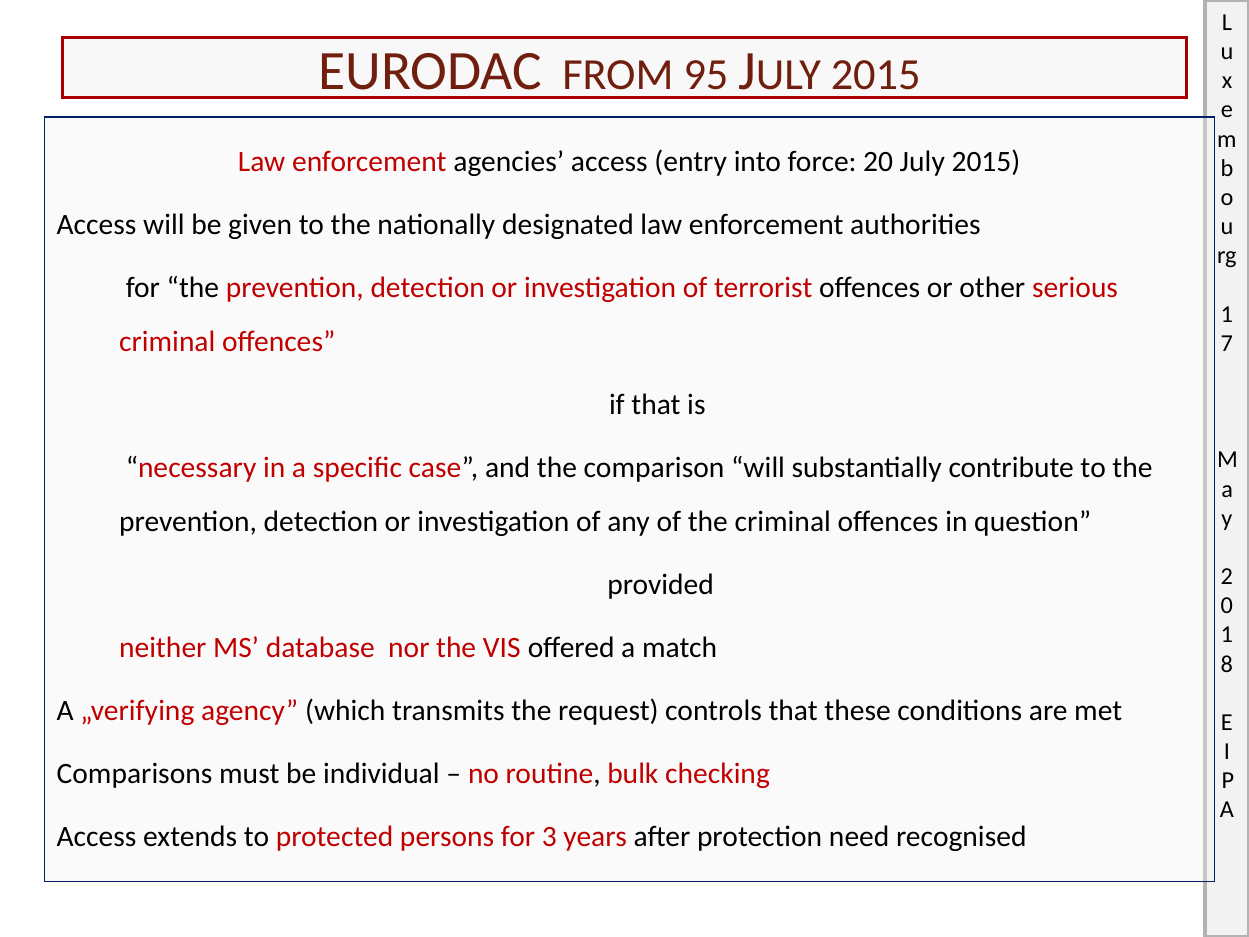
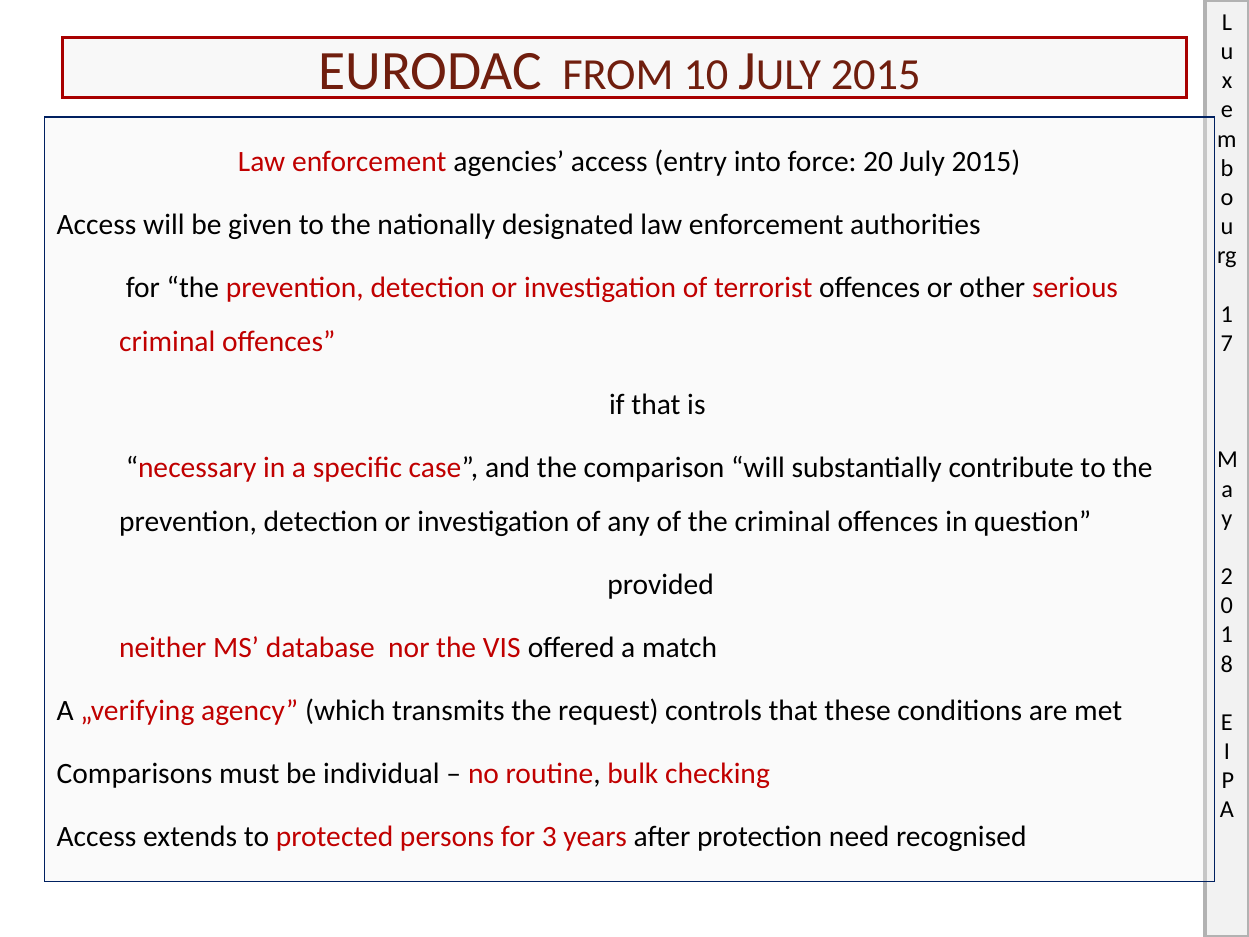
95: 95 -> 10 (706, 75)
